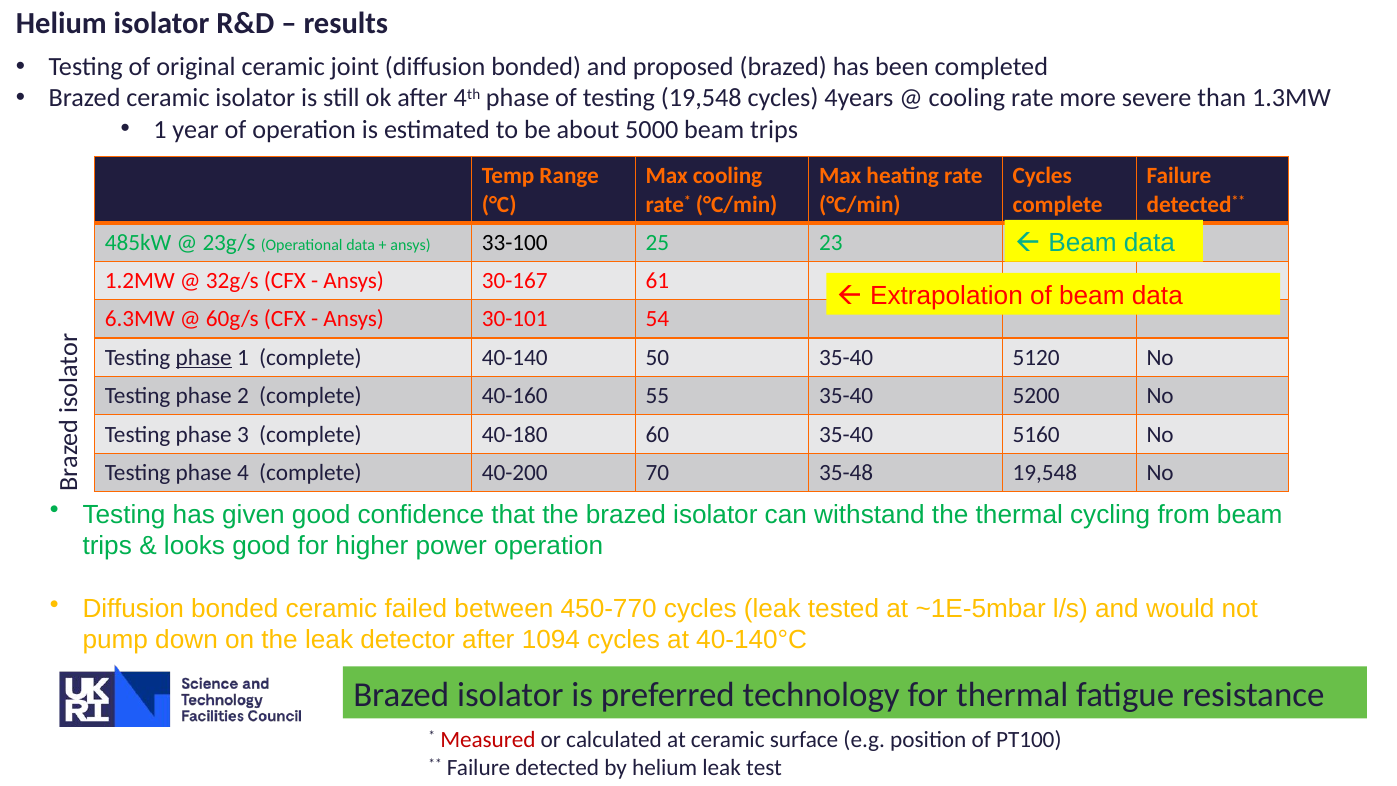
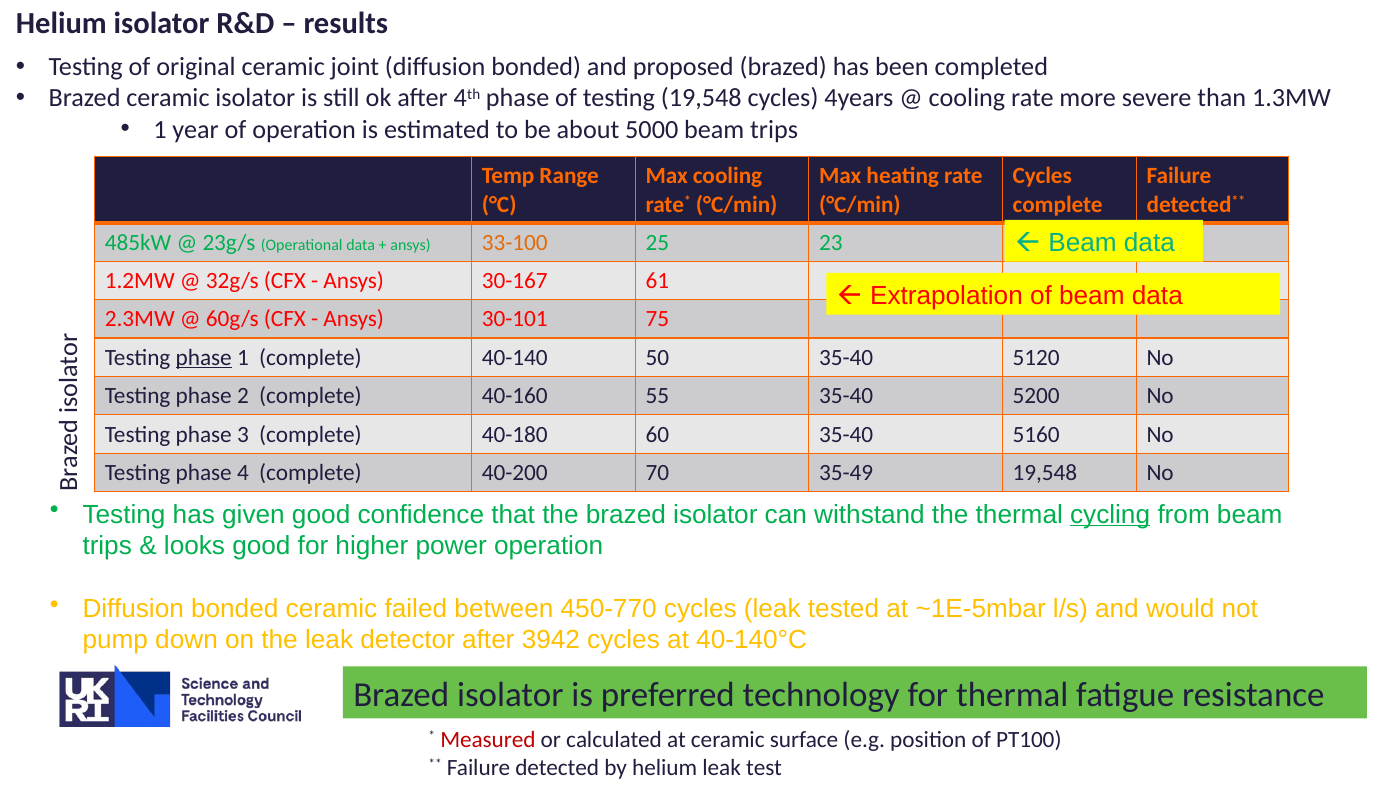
33-100 colour: black -> orange (515, 242)
6.3MW: 6.3MW -> 2.3MW (140, 319)
54: 54 -> 75 (657, 319)
35-48: 35-48 -> 35-49 (846, 473)
cycling underline: none -> present (1110, 514)
1094: 1094 -> 3942 (551, 640)
